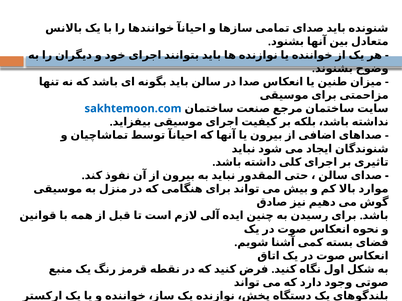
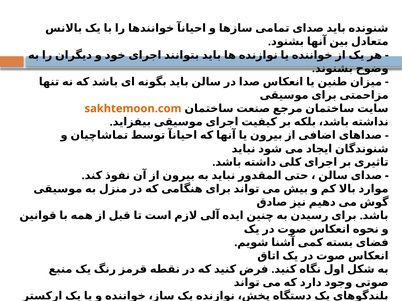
sakhtemoon.com colour: blue -> orange (133, 109)
